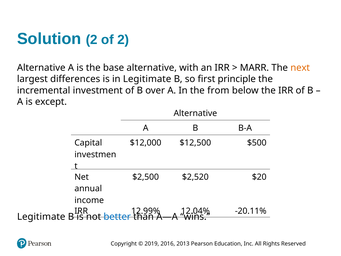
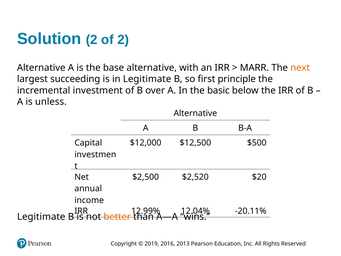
differences: differences -> succeeding (75, 79)
from: from -> basic (218, 90)
except: except -> unless (51, 102)
better colour: blue -> orange (117, 217)
